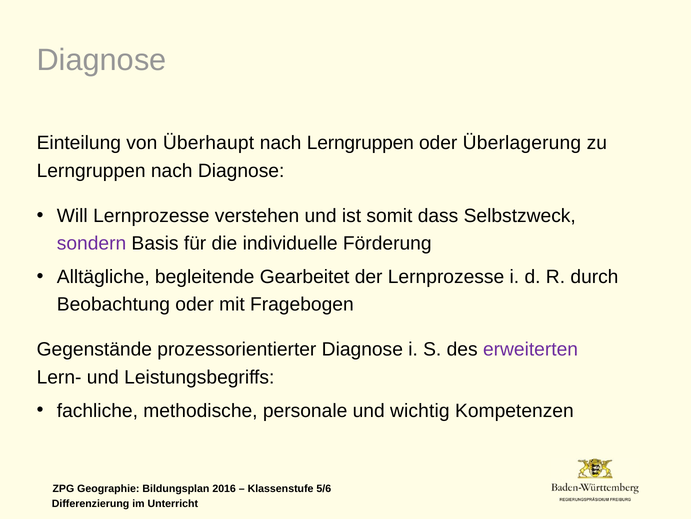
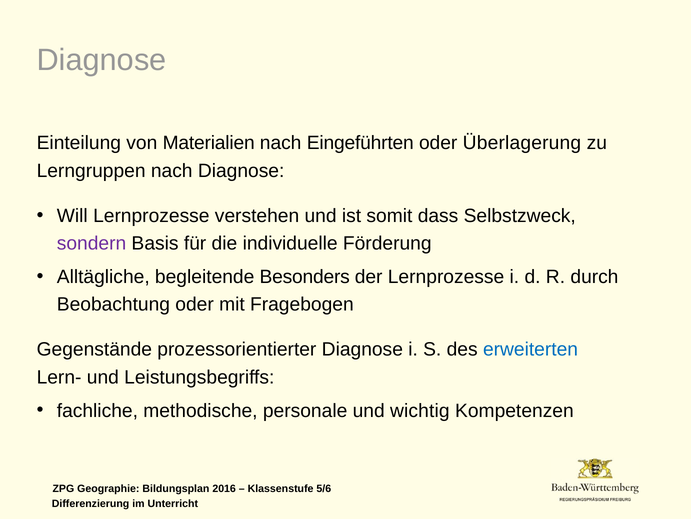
Überhaupt: Überhaupt -> Materialien (209, 143)
nach Lerngruppen: Lerngruppen -> Eingeführten (360, 143)
Gearbeitet: Gearbeitet -> Besonders (305, 277)
erweiterten colour: purple -> blue (531, 349)
